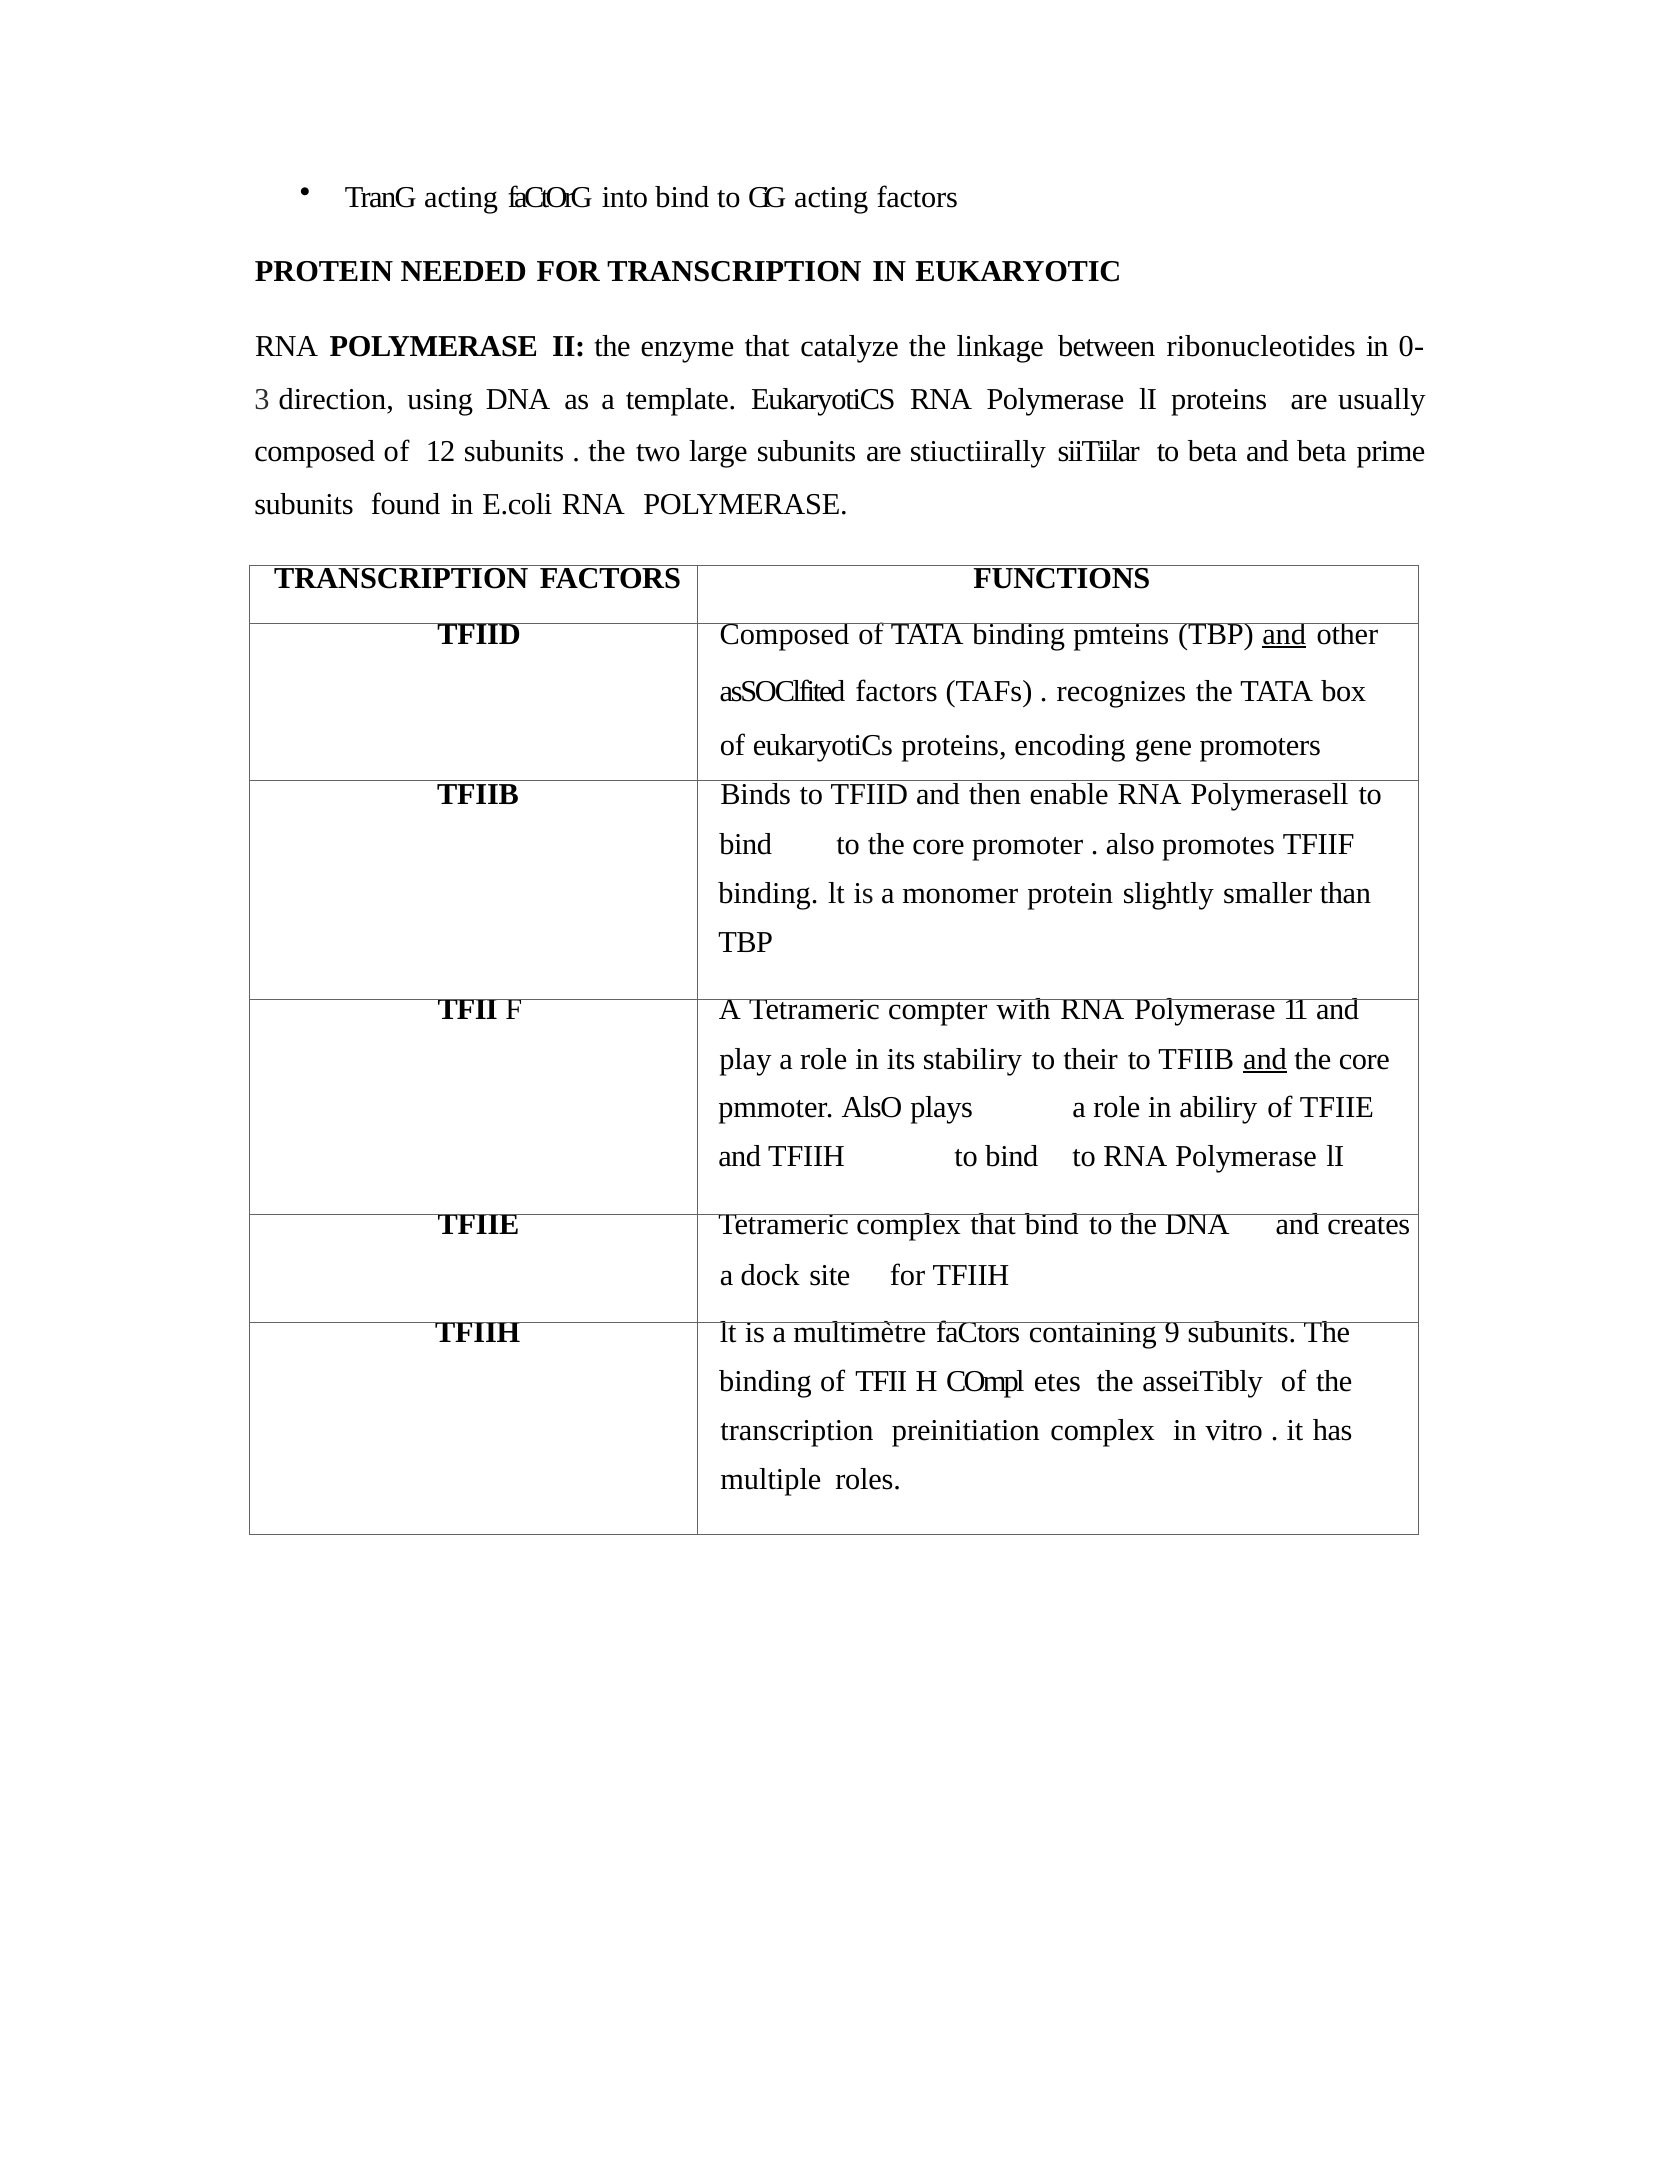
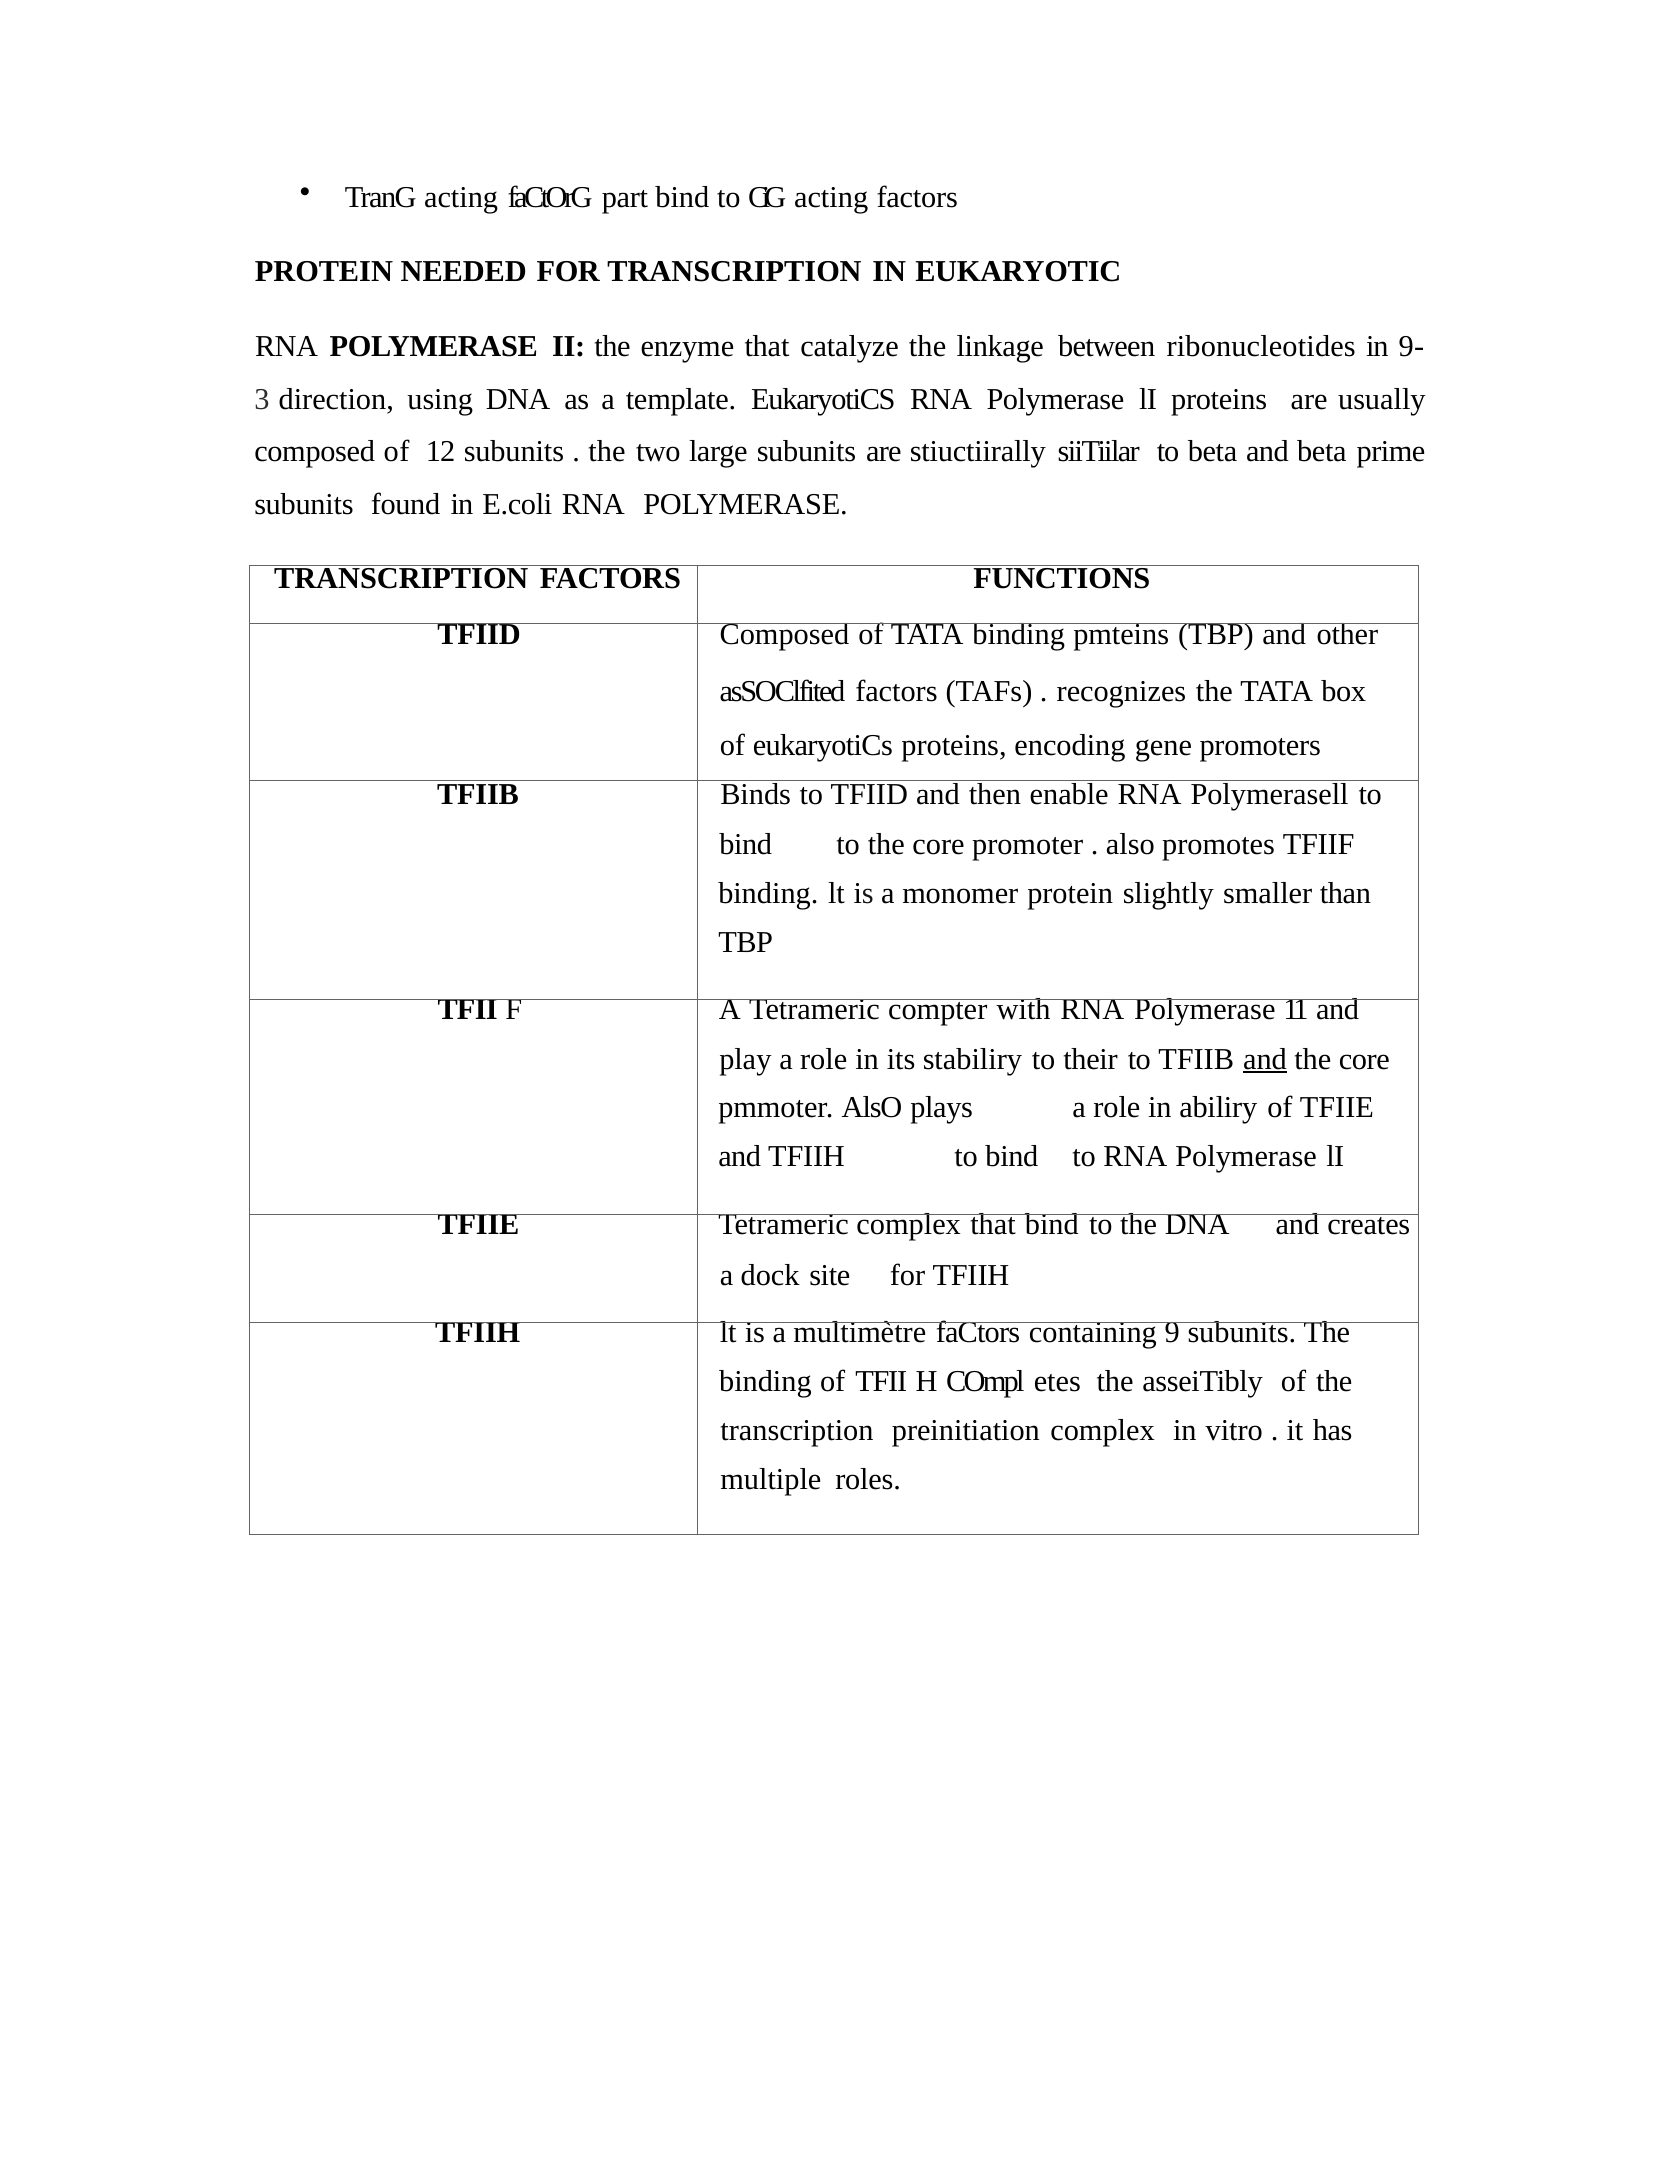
into: into -> part (625, 197)
0-: 0- -> 9- (1412, 346)
and underline: present -> none (1284, 634)
